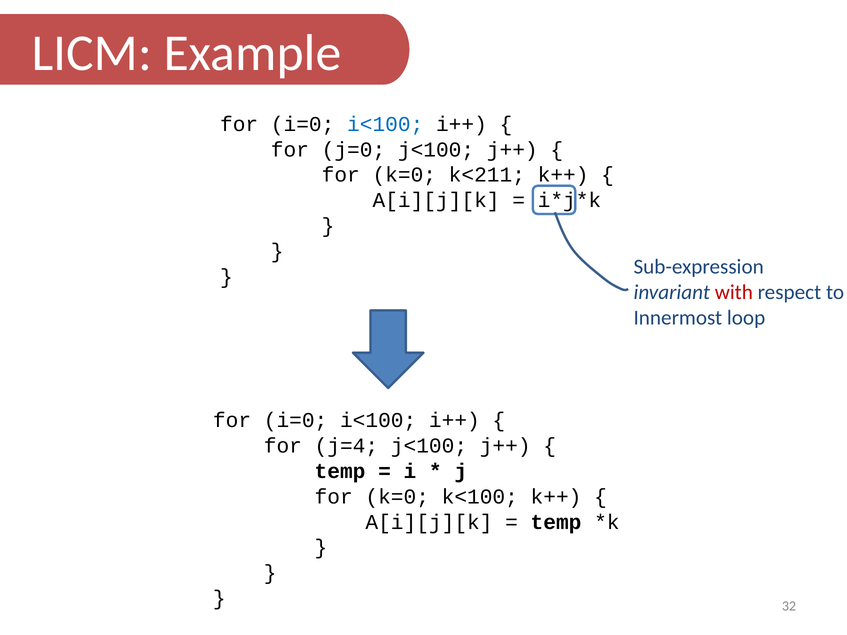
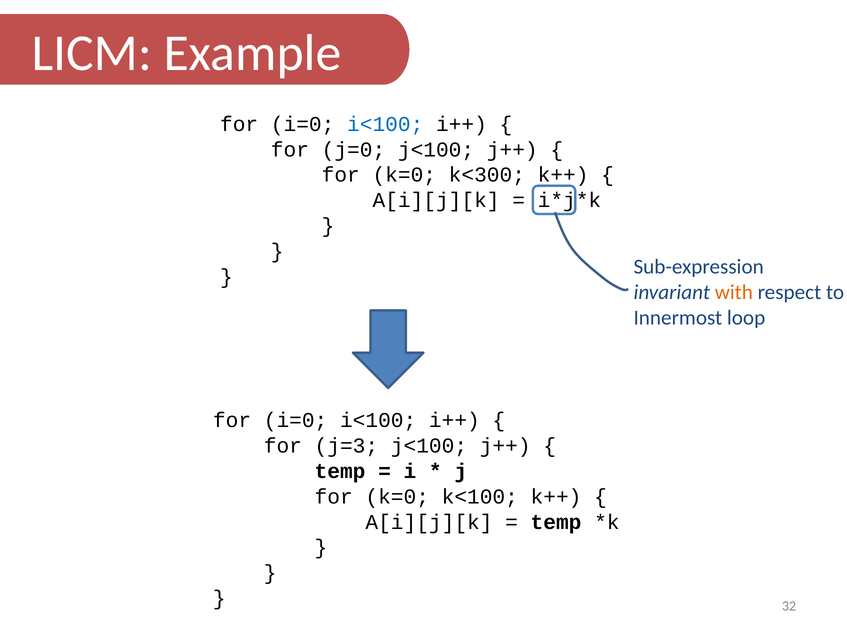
k<211: k<211 -> k<300 (487, 175)
with colour: red -> orange (734, 292)
j=4: j=4 -> j=3 (346, 446)
